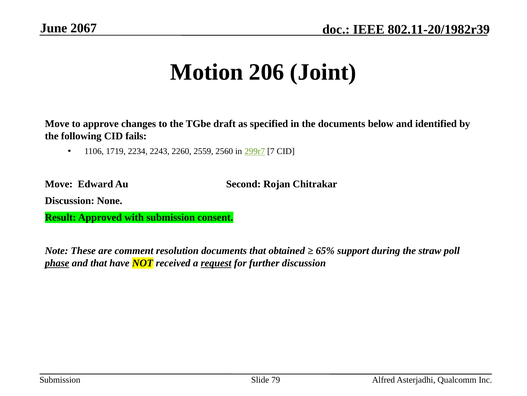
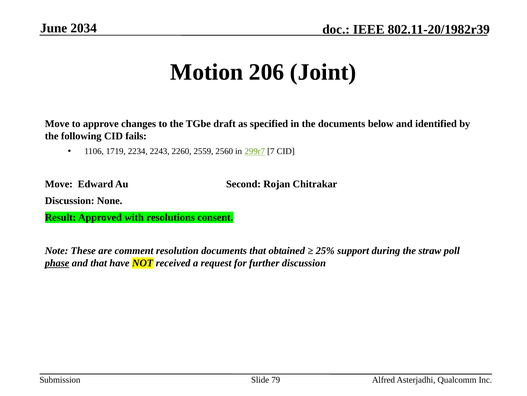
2067: 2067 -> 2034 (84, 28)
with submission: submission -> resolutions (171, 217)
65%: 65% -> 25% (325, 250)
request underline: present -> none (216, 263)
